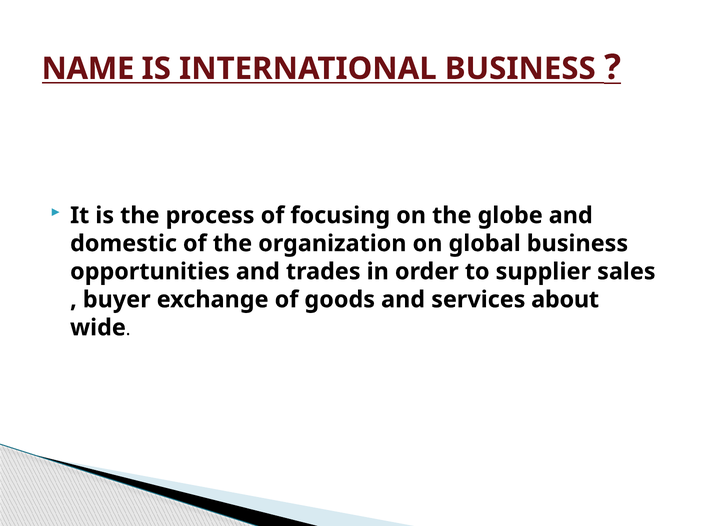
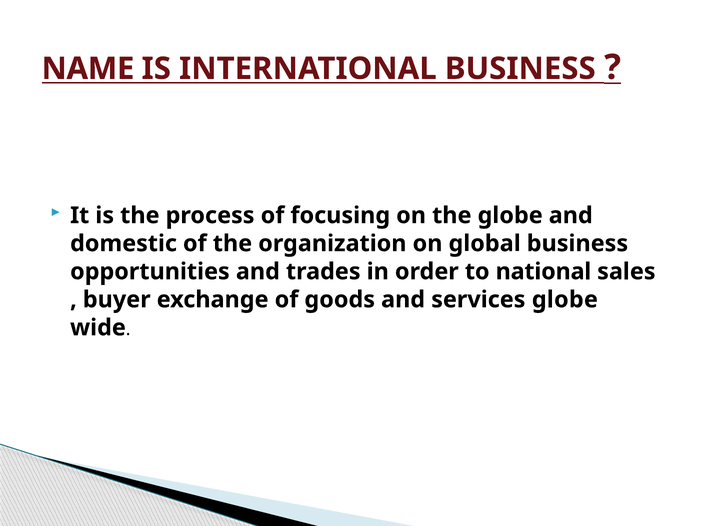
supplier: supplier -> national (543, 272)
services about: about -> globe (565, 300)
